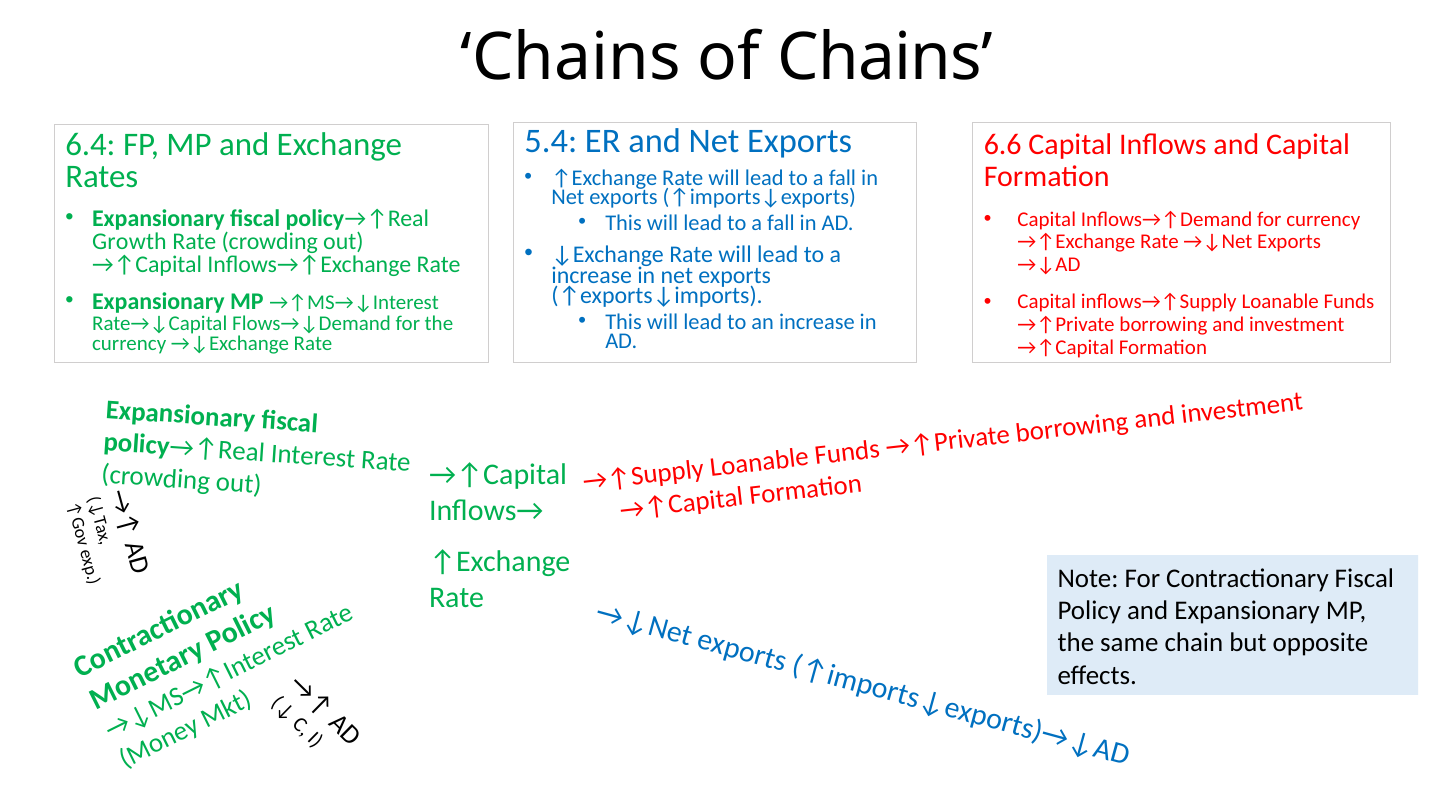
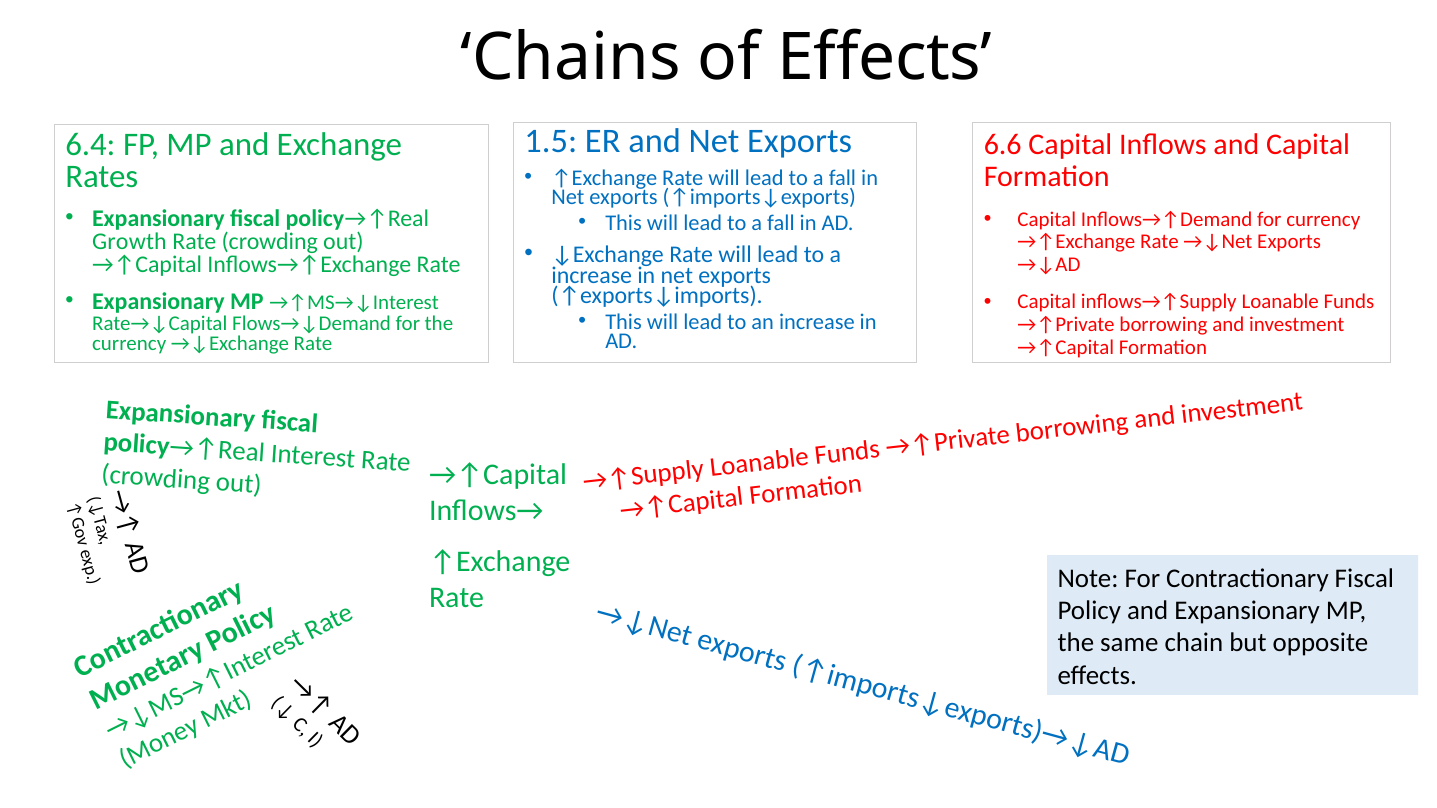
of Chains: Chains -> Effects (885, 58)
5.4: 5.4 -> 1.5 (551, 141)
